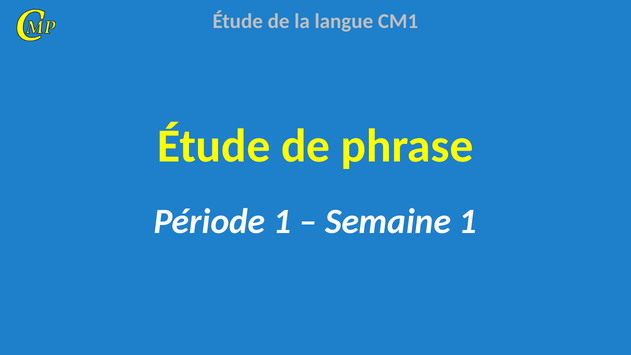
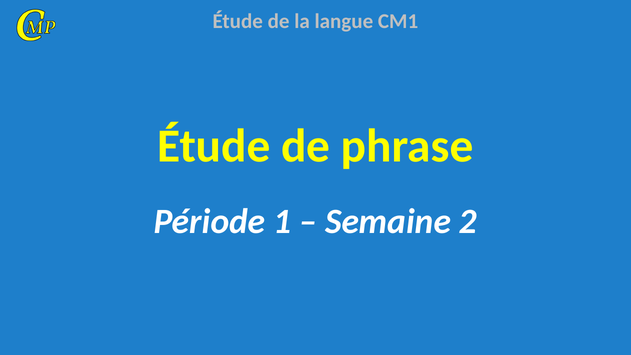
Semaine 1: 1 -> 2 (468, 221)
